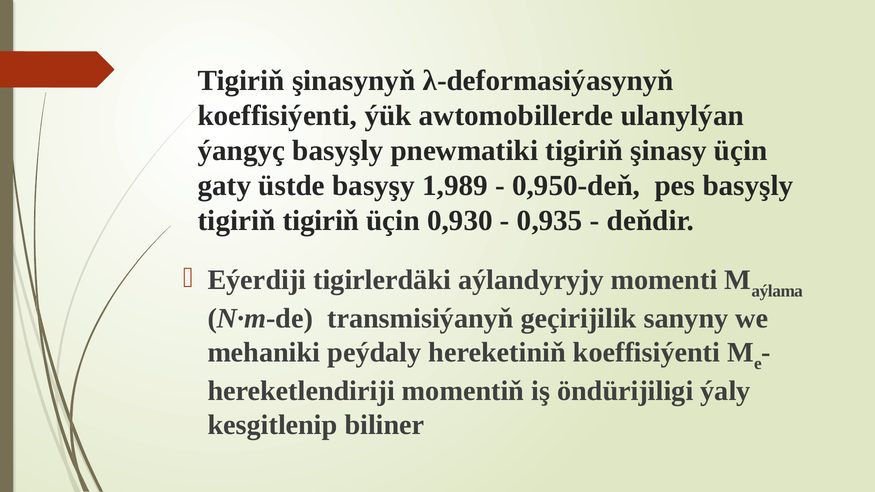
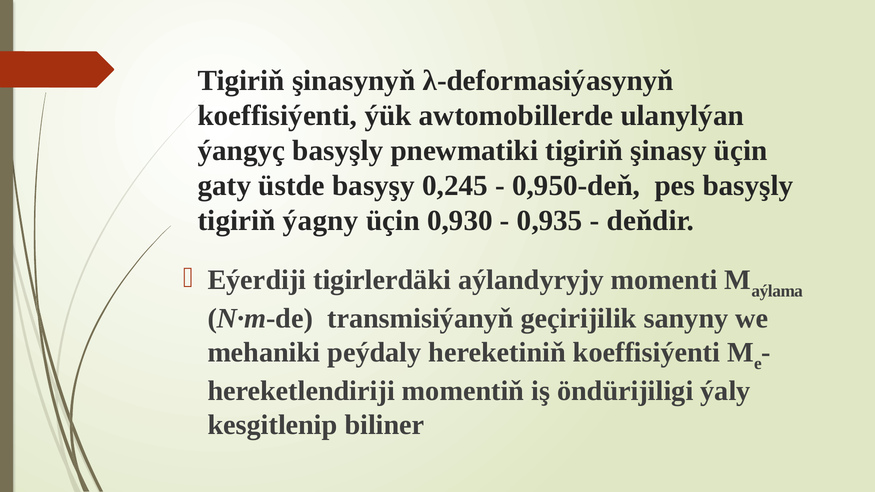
1,989: 1,989 -> 0,245 (455, 186)
tigiriň tigiriň: tigiriň -> ýagny (321, 221)
